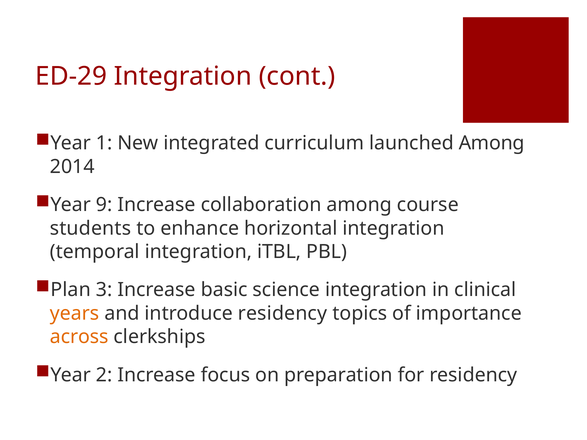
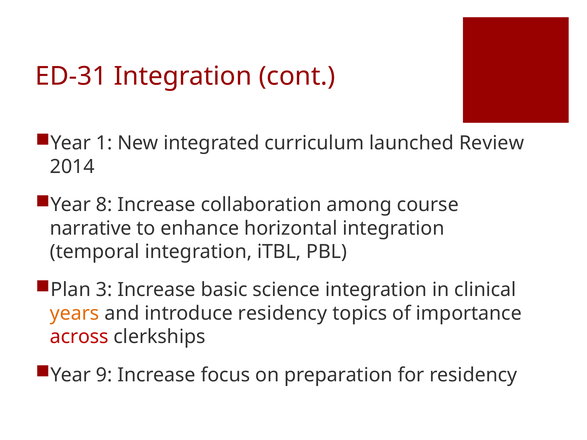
ED-29: ED-29 -> ED-31 (71, 76)
launched Among: Among -> Review (492, 143)
9: 9 -> 8 (104, 205)
students: students -> narrative (91, 228)
across colour: orange -> red (79, 337)
2: 2 -> 9 (104, 375)
